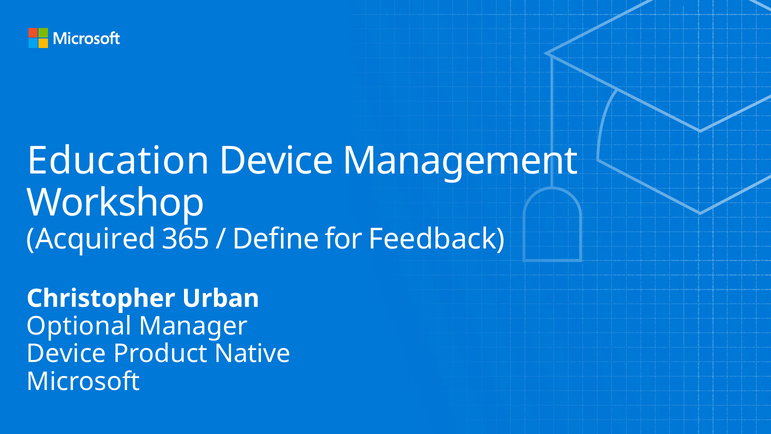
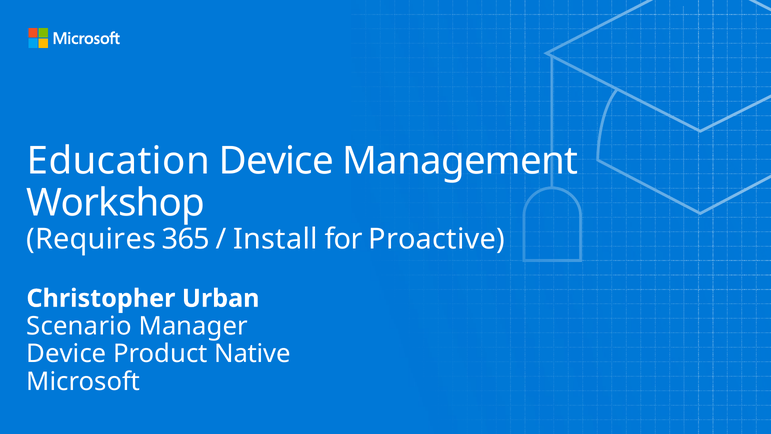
Acquired: Acquired -> Requires (91, 239)
Define: Define -> Install (276, 239)
Feedback: Feedback -> Proactive (437, 239)
Optional: Optional -> Scenario (79, 326)
